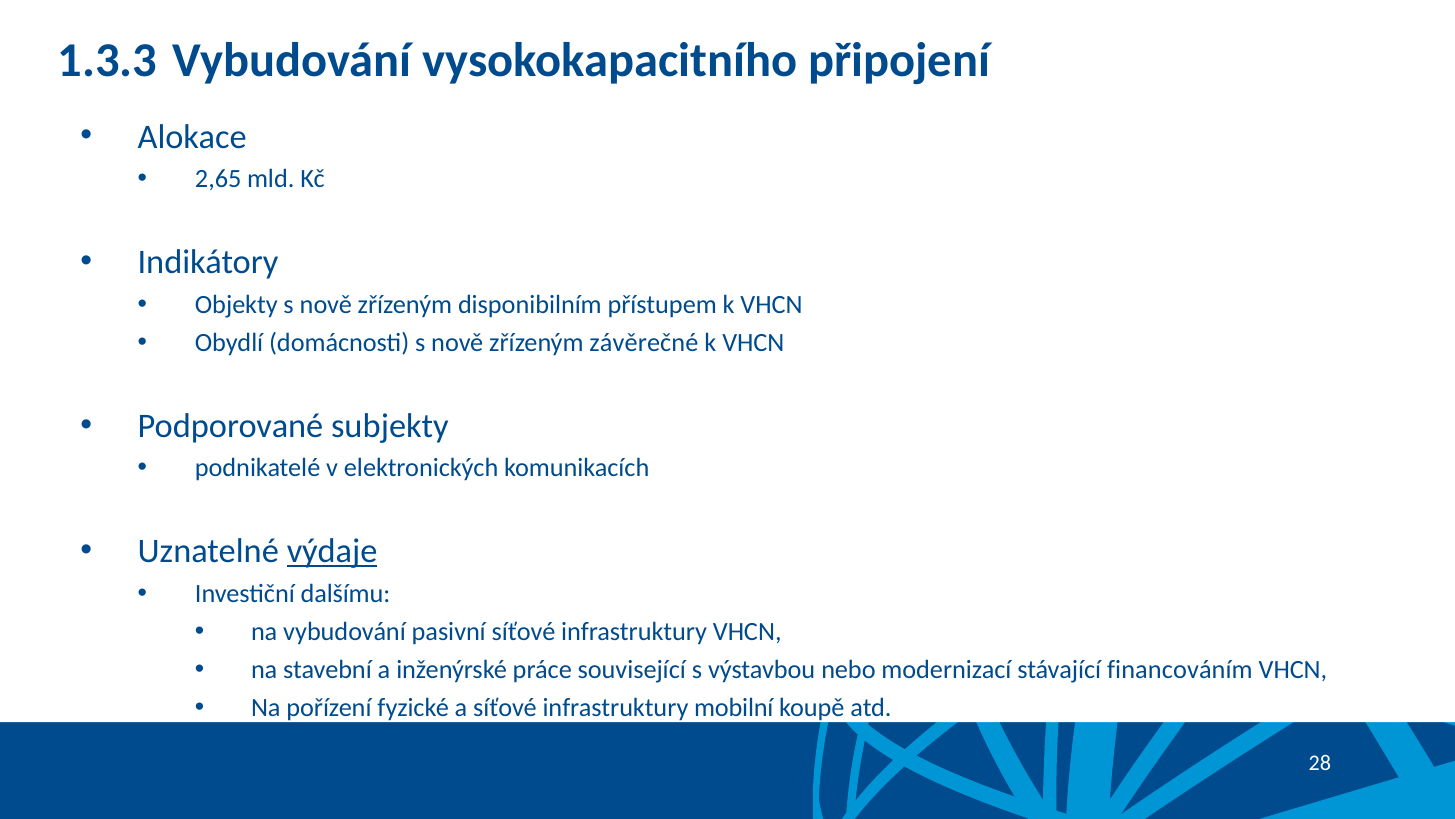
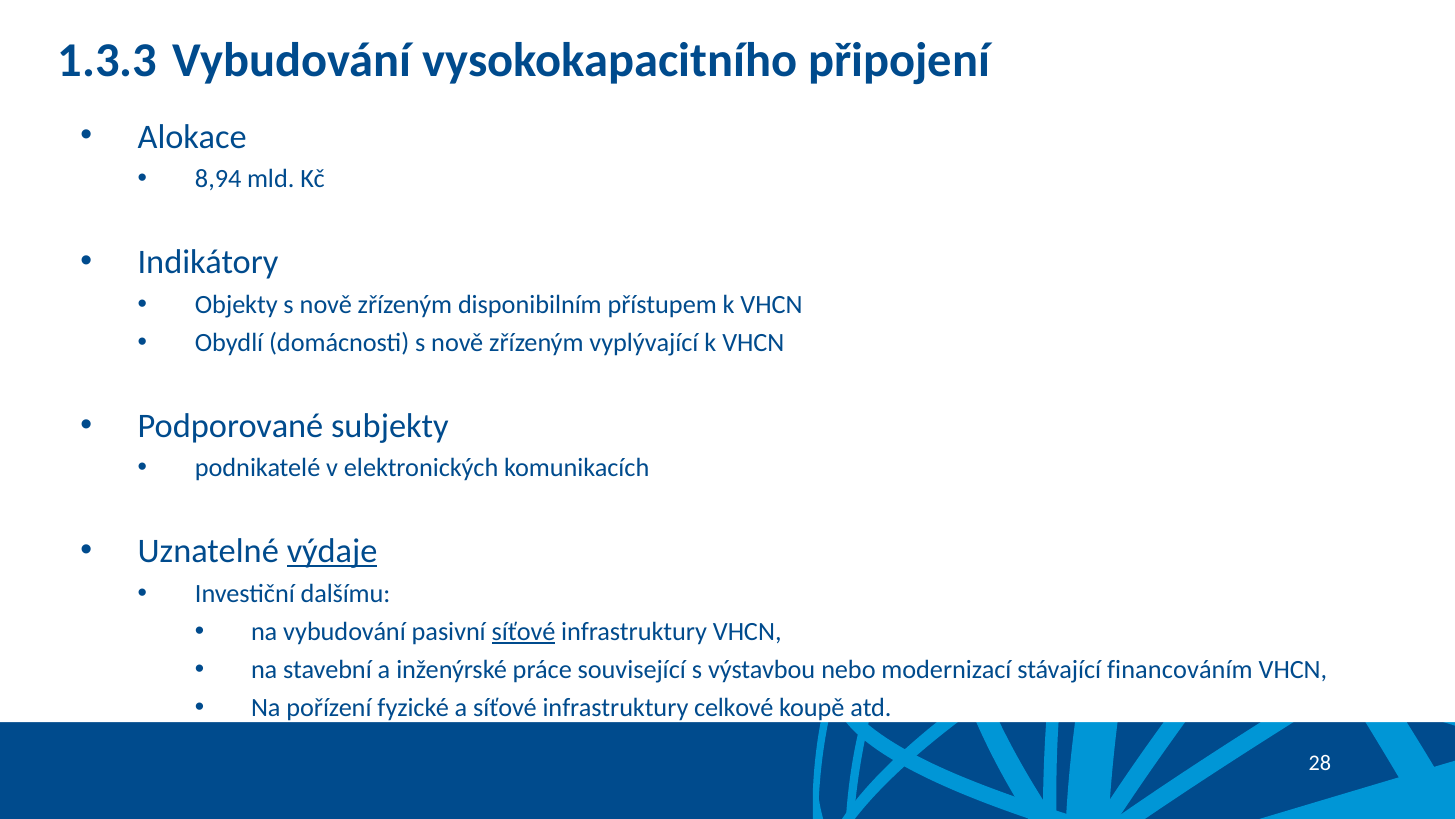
2,65: 2,65 -> 8,94 (218, 179)
závěrečné: závěrečné -> vyplývající (644, 343)
síťové underline: none -> present (524, 631)
mobilní: mobilní -> celkové (734, 707)
